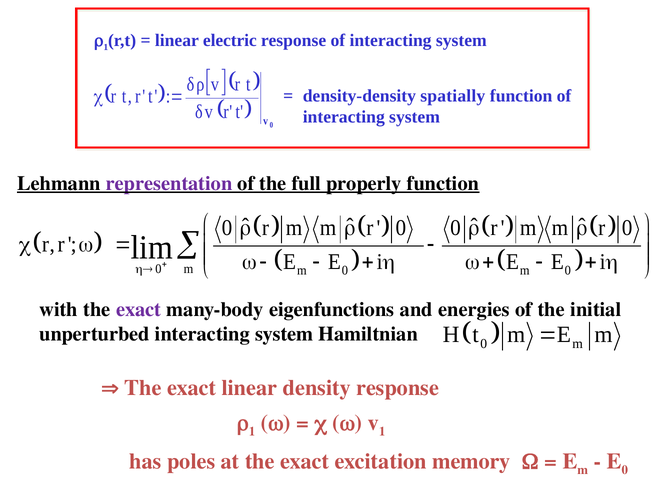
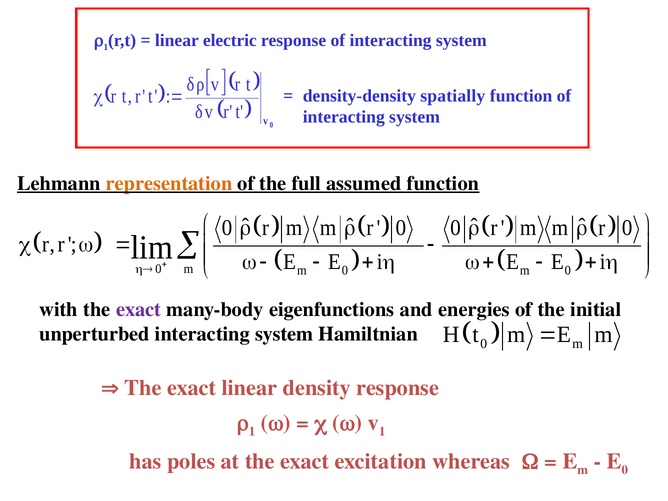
representation colour: purple -> orange (169, 183)
properly: properly -> assumed (364, 183)
memory: memory -> whereas (471, 461)
